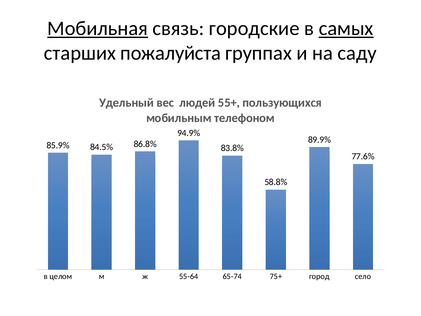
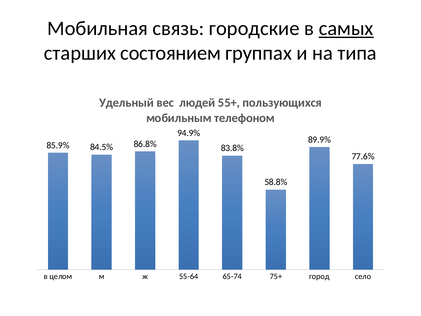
Мобильная underline: present -> none (98, 28)
пожалуйста: пожалуйста -> состоянием (171, 53)
саду: саду -> типа (357, 53)
